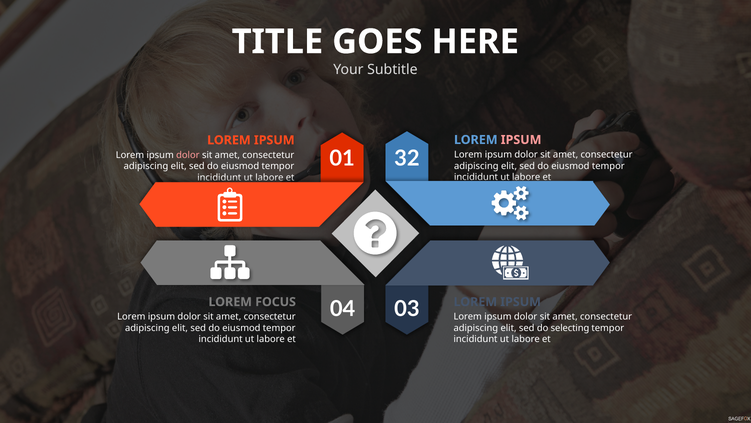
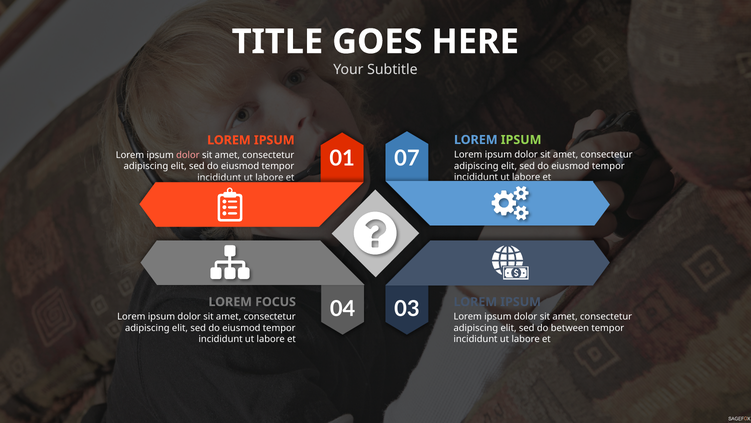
IPSUM colour: pink -> light green (521, 140)
32: 32 -> 07 (407, 158)
selecting: selecting -> between (570, 328)
